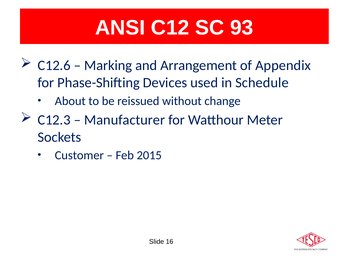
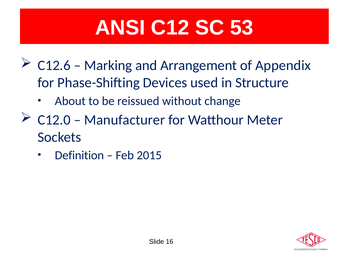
93: 93 -> 53 (242, 28)
Schedule: Schedule -> Structure (262, 83)
C12.3: C12.3 -> C12.0 (54, 120)
Customer: Customer -> Definition (79, 156)
